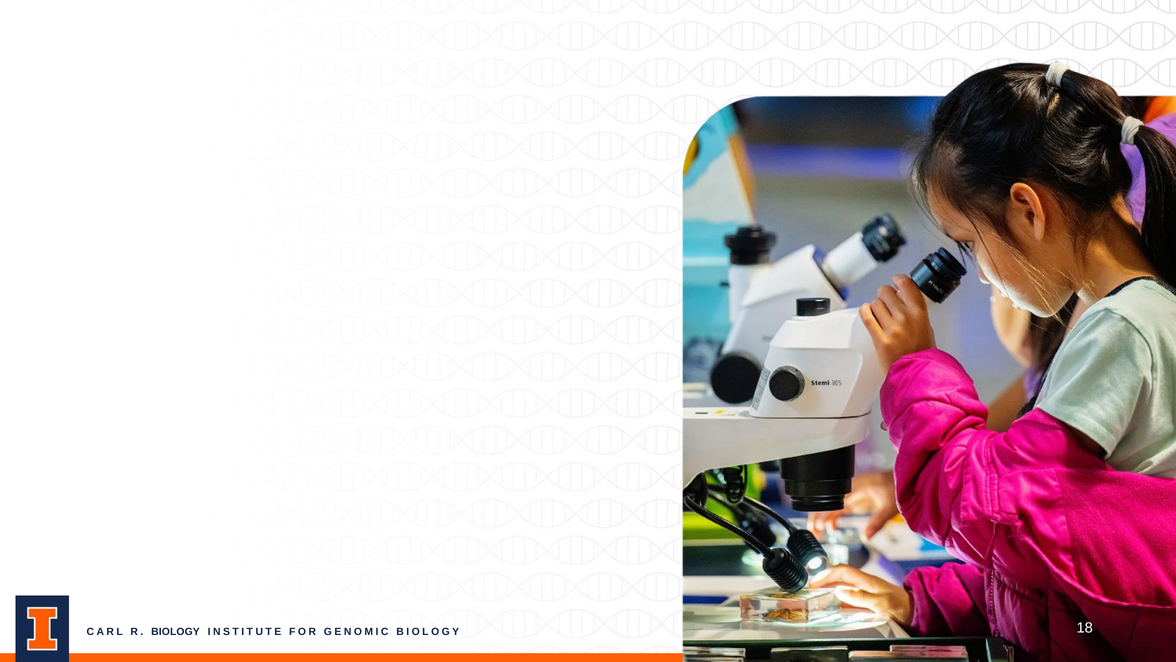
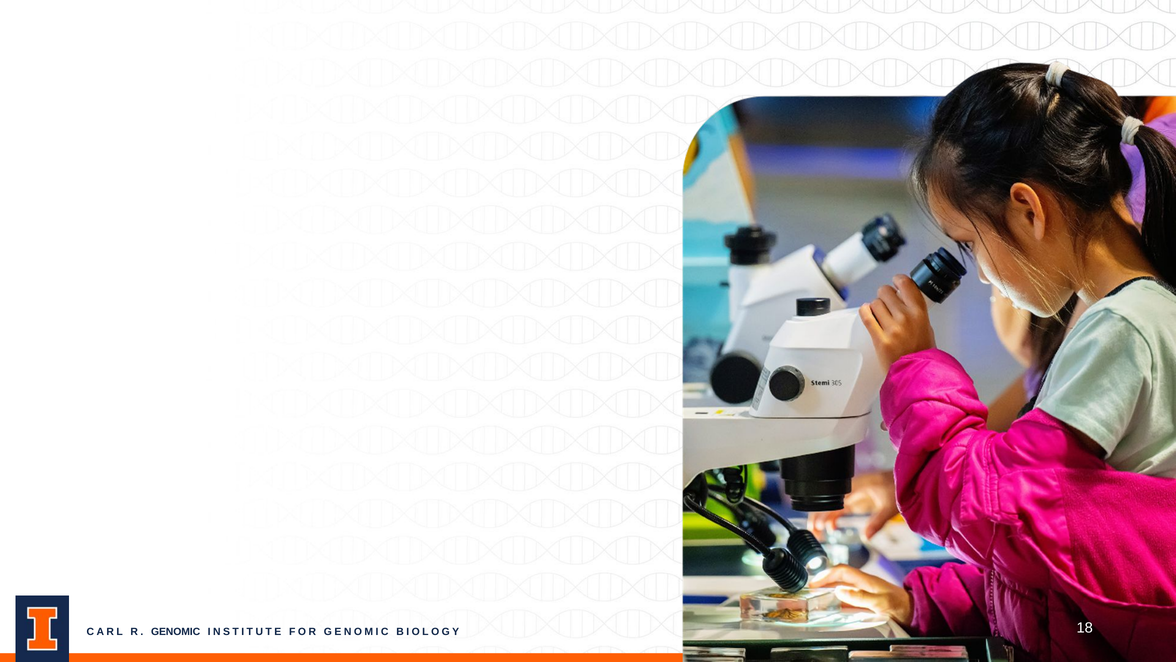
R BIOLOGY: BIOLOGY -> GENOMIC (176, 631)
